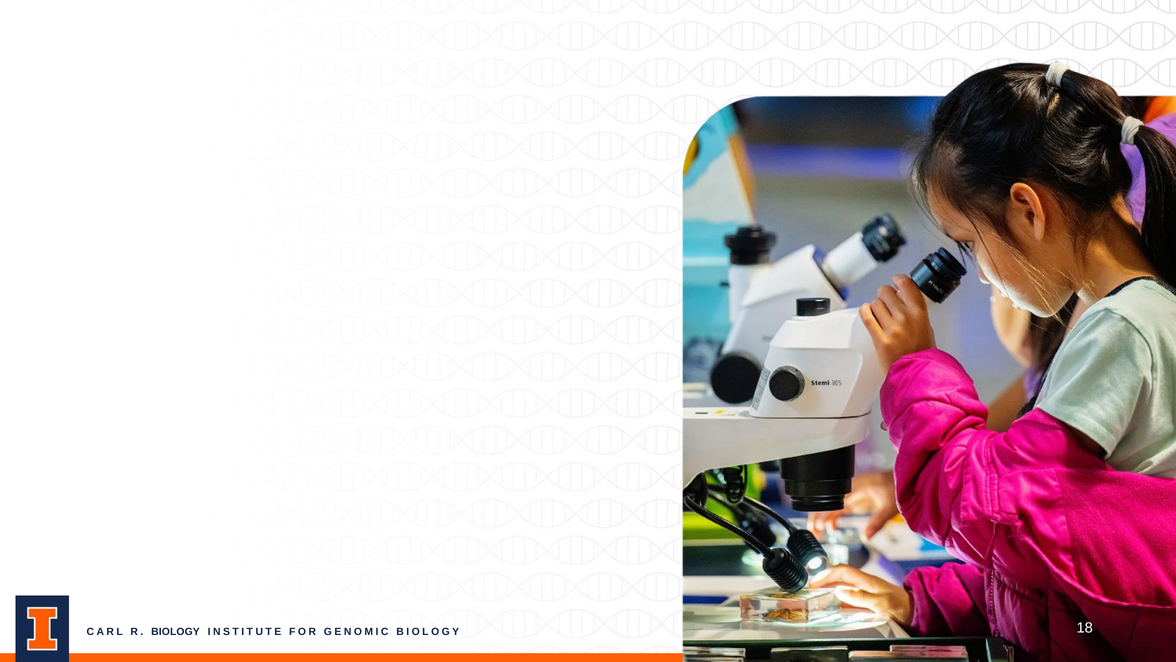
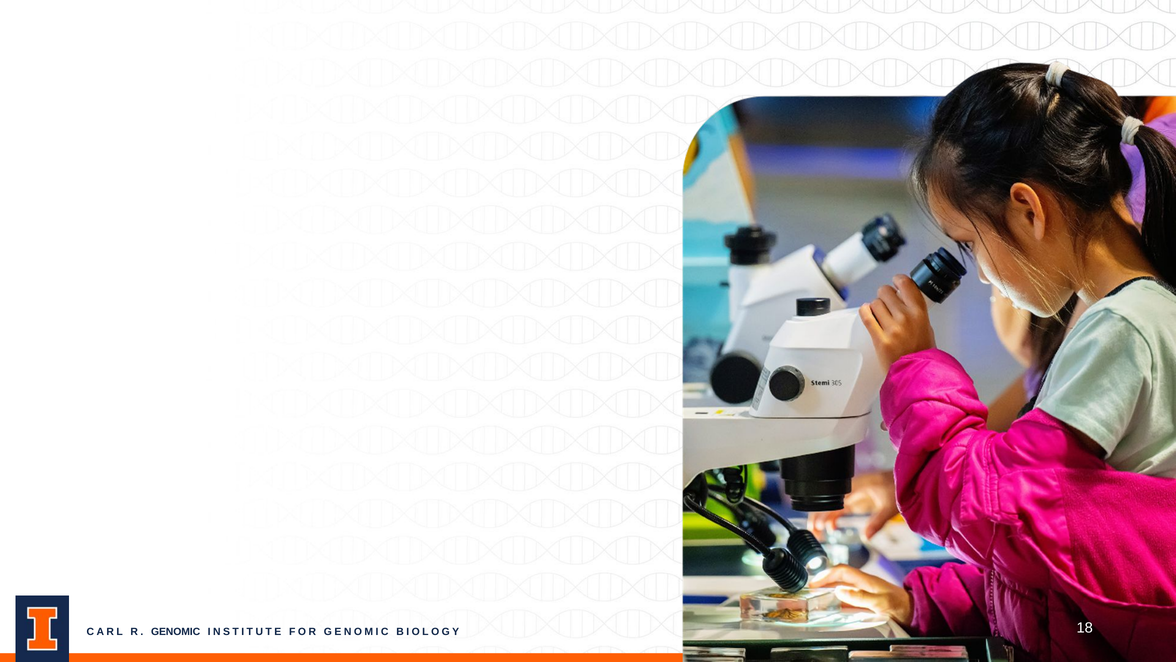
R BIOLOGY: BIOLOGY -> GENOMIC (176, 631)
